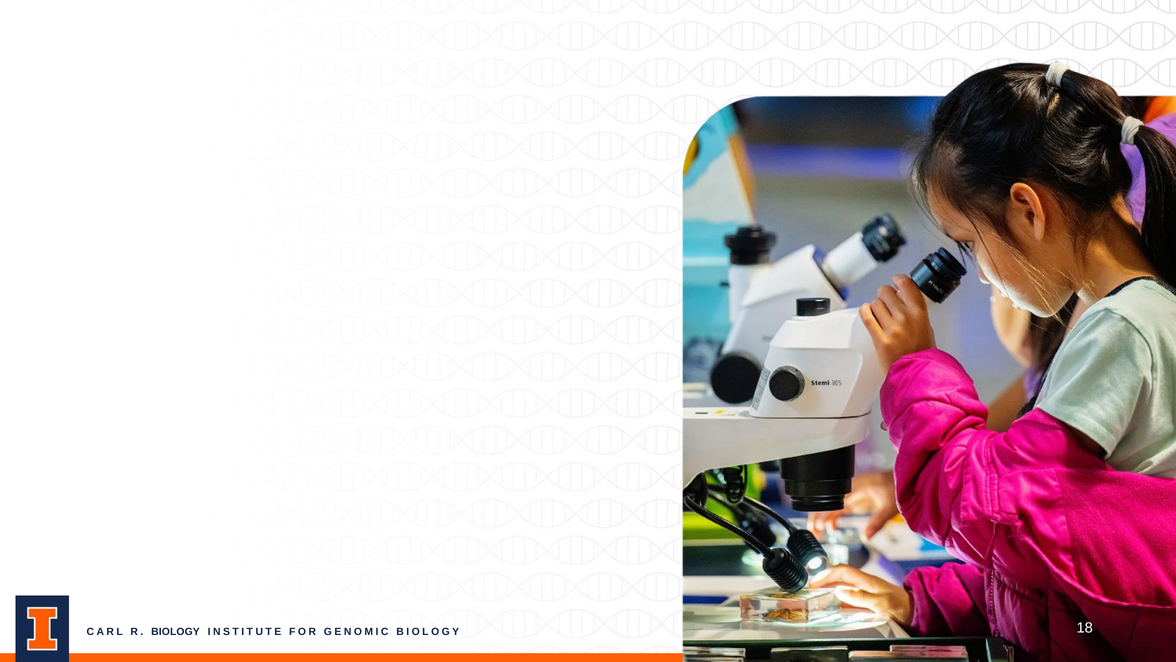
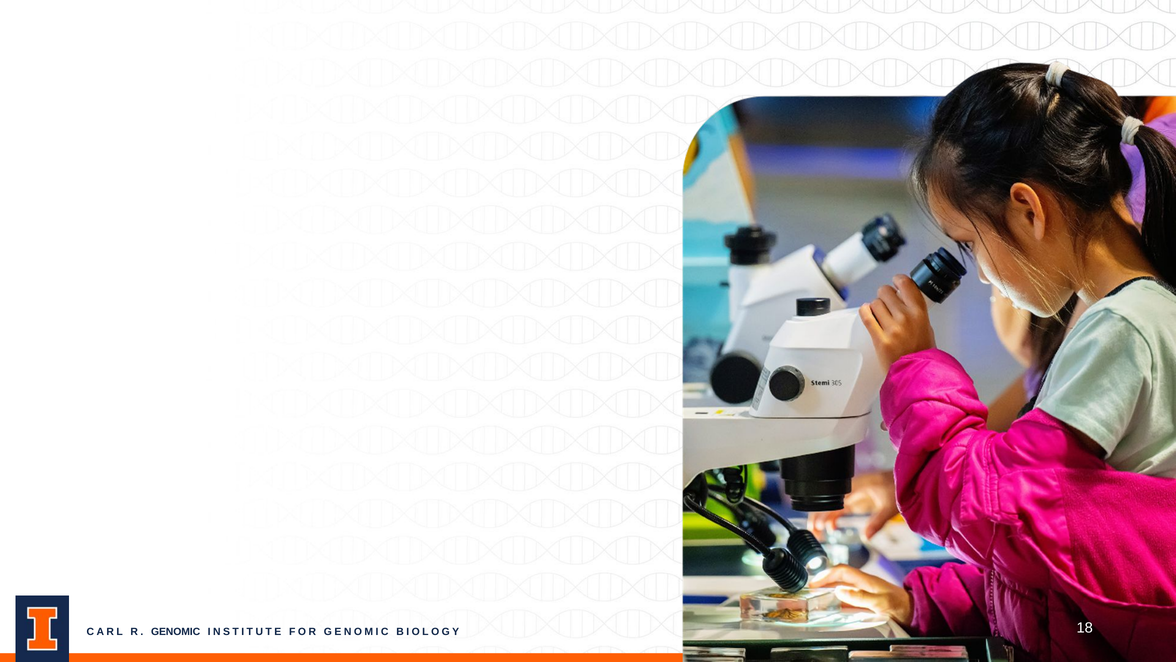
R BIOLOGY: BIOLOGY -> GENOMIC (176, 631)
